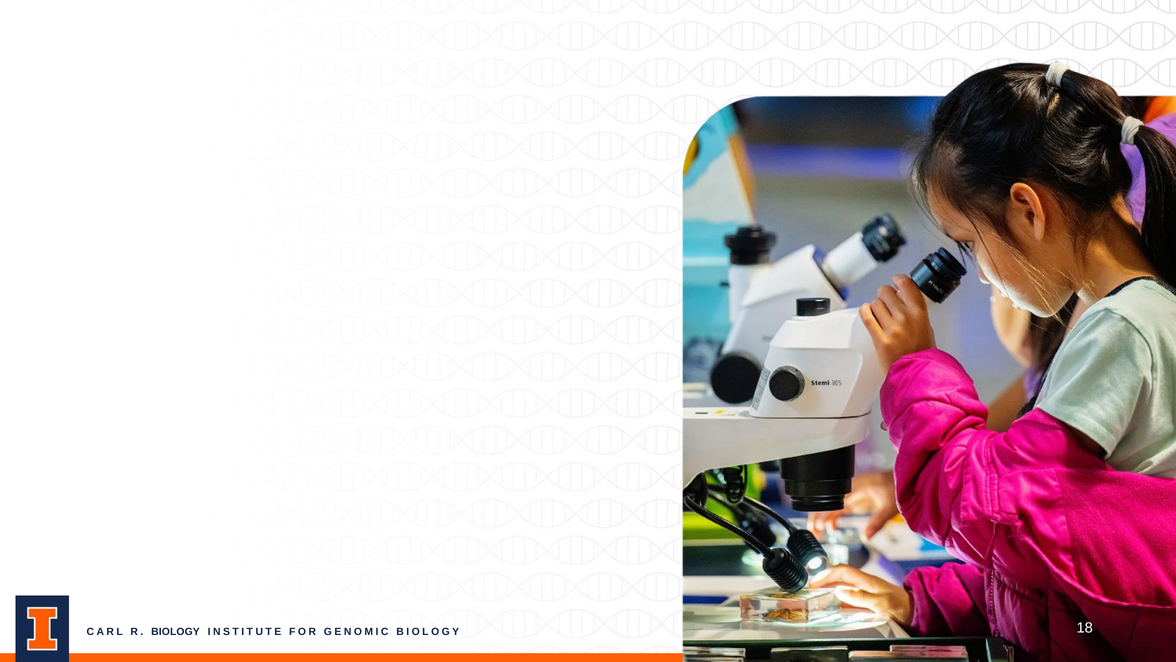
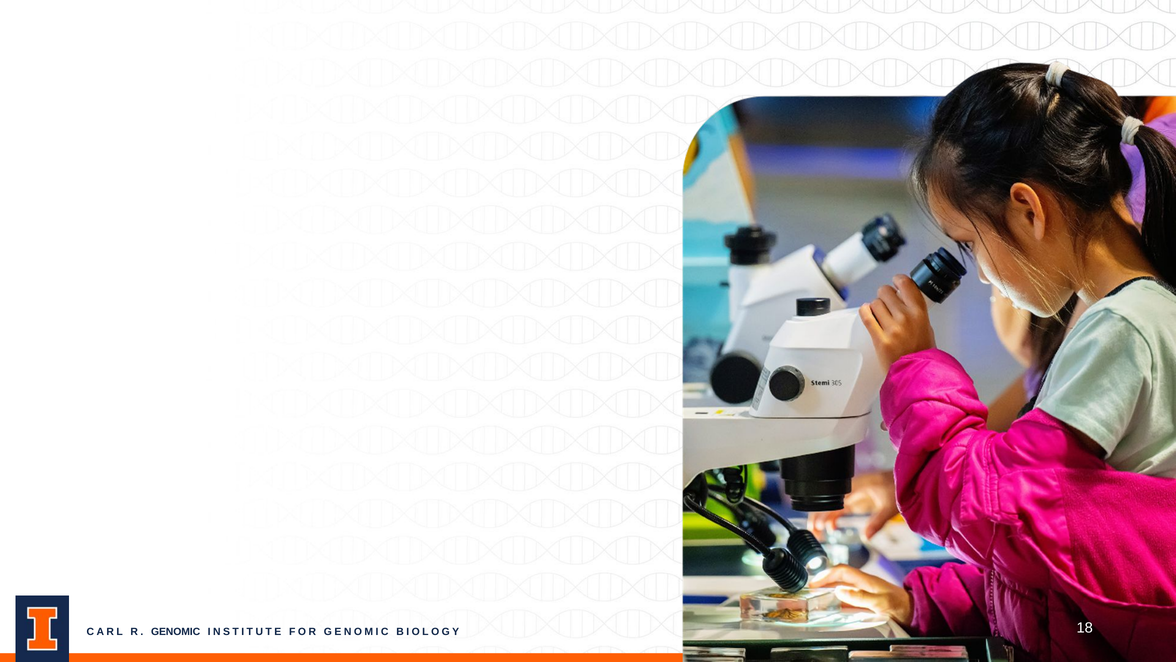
R BIOLOGY: BIOLOGY -> GENOMIC (176, 631)
